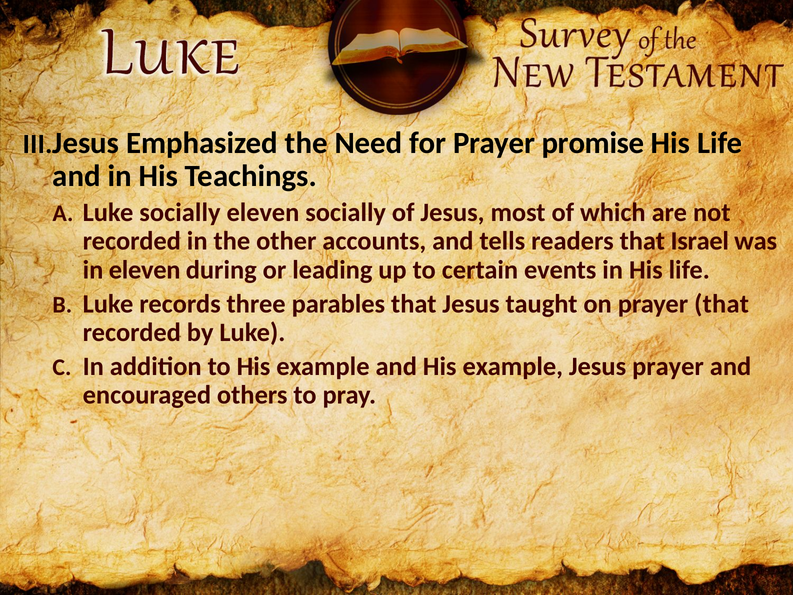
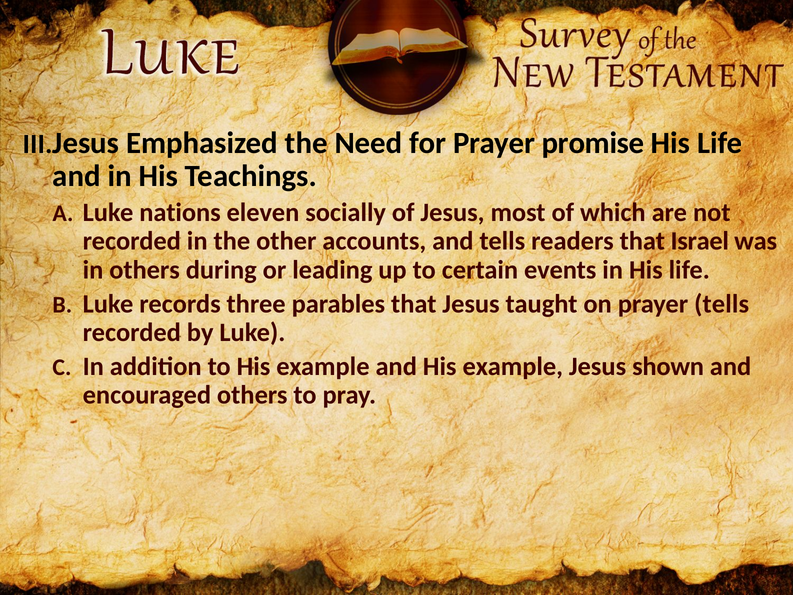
Luke socially: socially -> nations (180, 213)
in eleven: eleven -> others (145, 270)
prayer that: that -> tells (722, 304)
Jesus prayer: prayer -> shown (668, 366)
